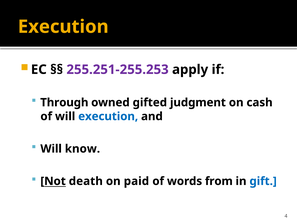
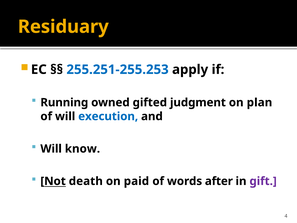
Execution: Execution -> Residuary (63, 27)
255.251-255.253 colour: purple -> blue (118, 69)
Through: Through -> Running (64, 102)
cash: cash -> plan (259, 102)
from: from -> after (219, 181)
gift colour: blue -> purple (263, 181)
